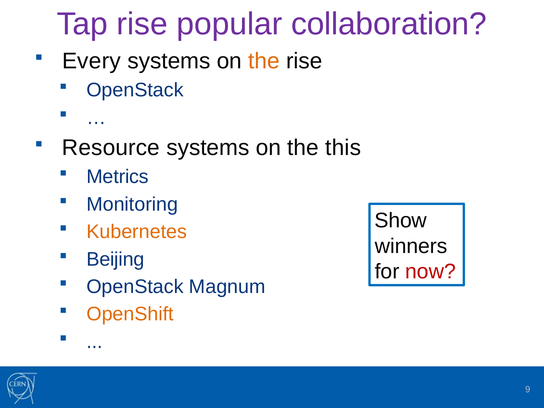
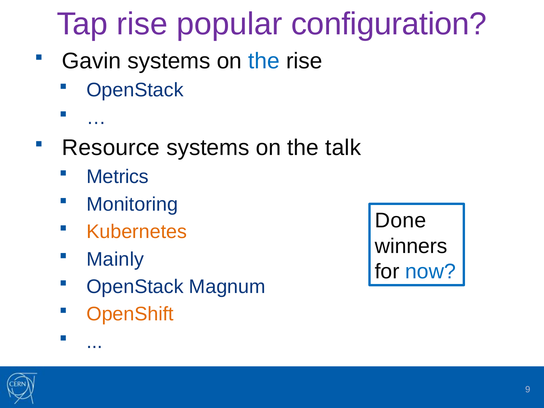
collaboration: collaboration -> configuration (389, 24)
Every: Every -> Gavin (92, 61)
the colour: orange -> blue (264, 61)
this: this -> talk (343, 148)
Show: Show -> Done (401, 221)
Beijing: Beijing -> Mainly (115, 259)
now colour: red -> blue (430, 271)
